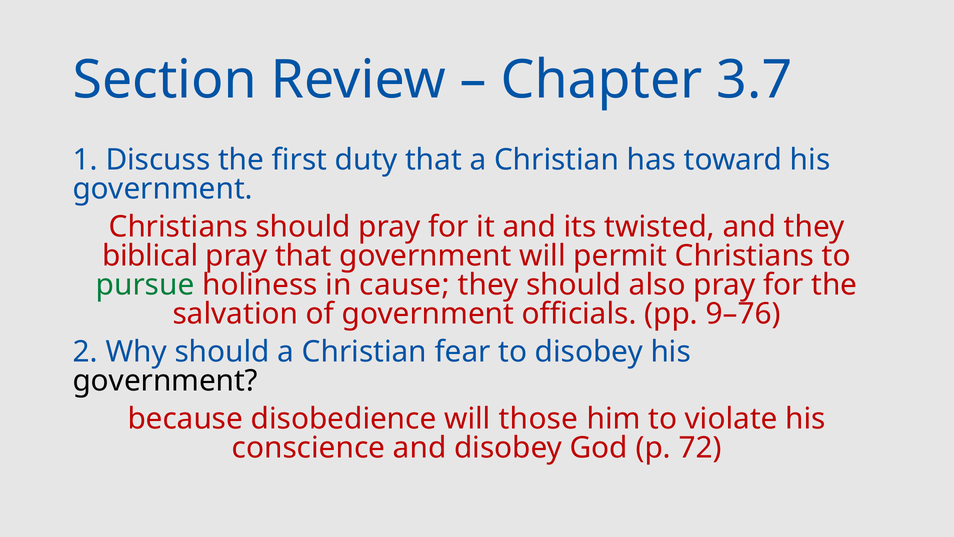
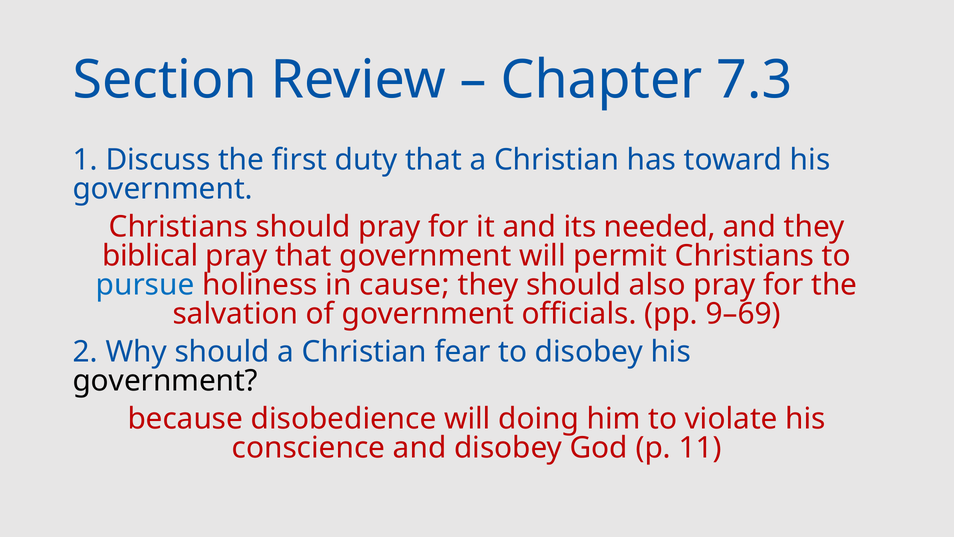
3.7: 3.7 -> 7.3 (754, 80)
twisted: twisted -> needed (660, 227)
pursue colour: green -> blue (145, 285)
9–76: 9–76 -> 9–69 (743, 314)
those: those -> doing (539, 418)
72: 72 -> 11 (700, 447)
